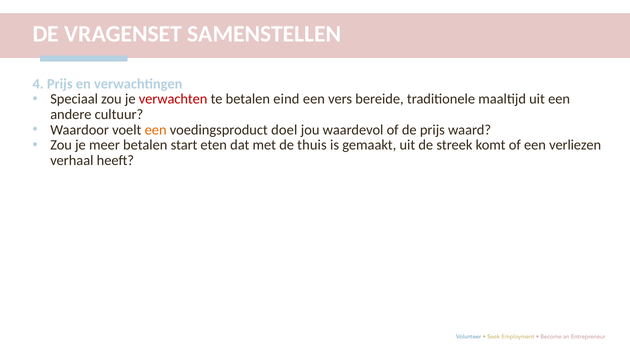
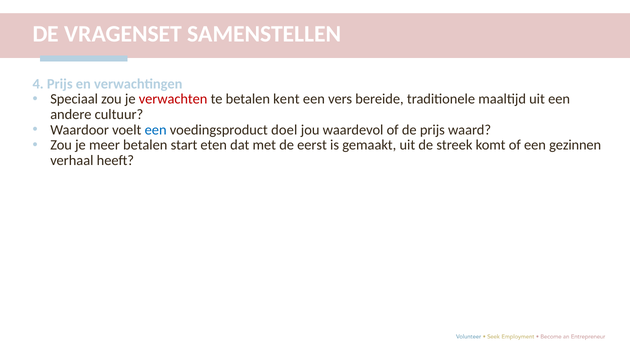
eind: eind -> kent (286, 99)
een colour: orange -> blue (156, 130)
thuis: thuis -> eerst (312, 145)
verliezen: verliezen -> gezinnen (575, 145)
